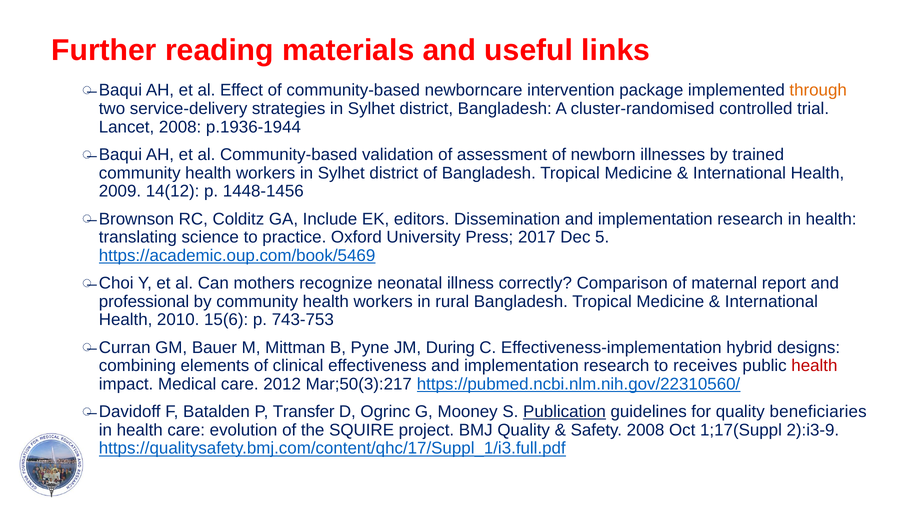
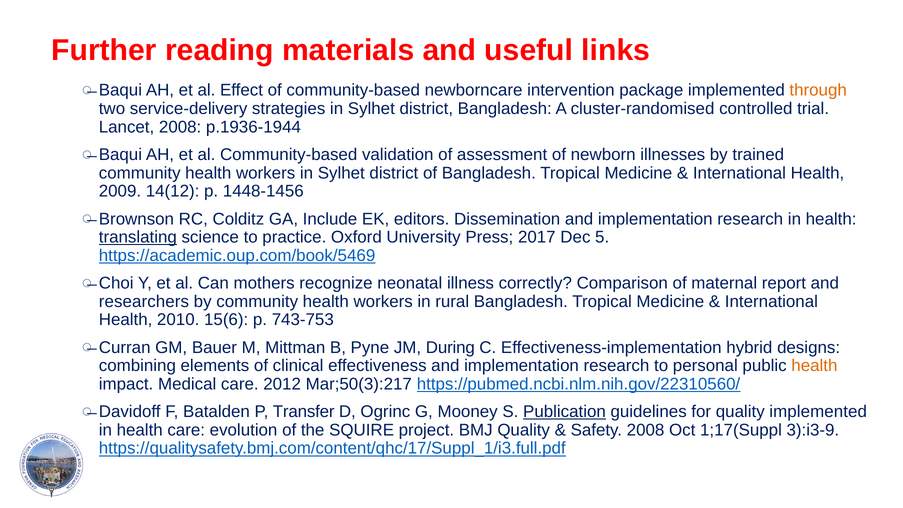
translating underline: none -> present (138, 237)
professional: professional -> researchers (144, 301)
receives: receives -> personal (705, 366)
health colour: red -> orange (814, 366)
quality beneficiaries: beneficiaries -> implemented (818, 412)
2):i3-9: 2):i3-9 -> 3):i3-9 (813, 430)
